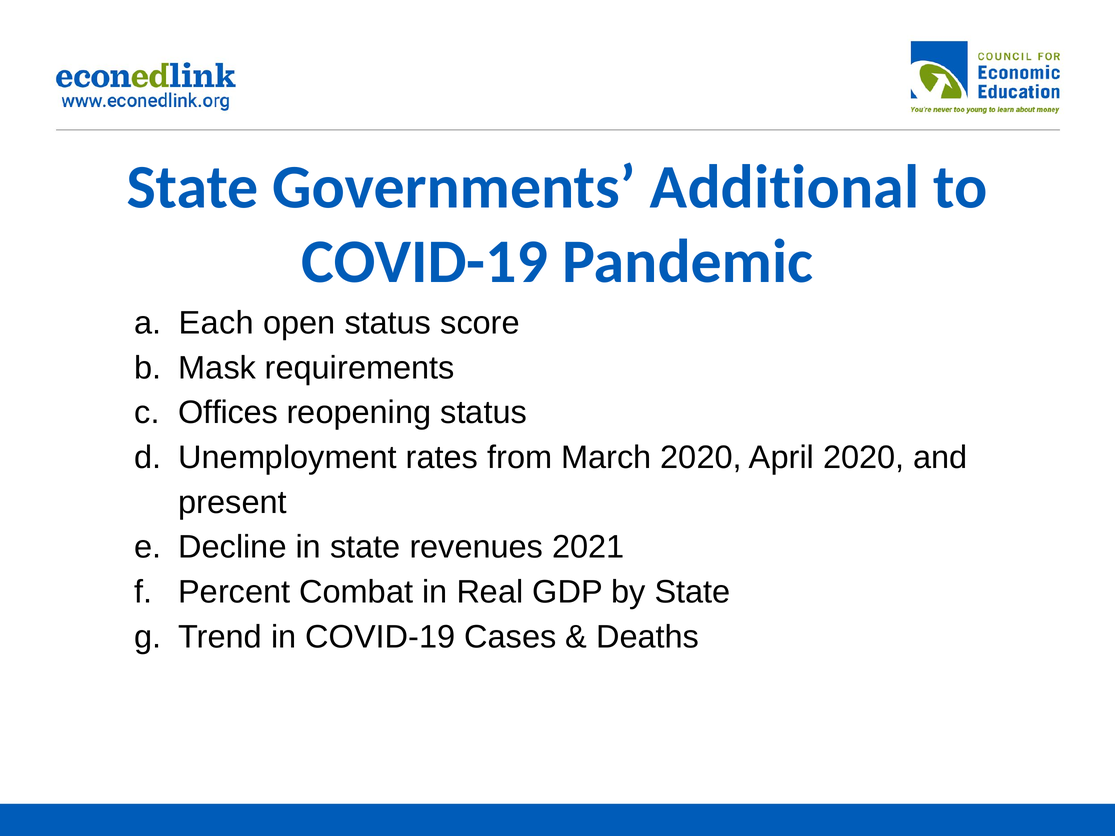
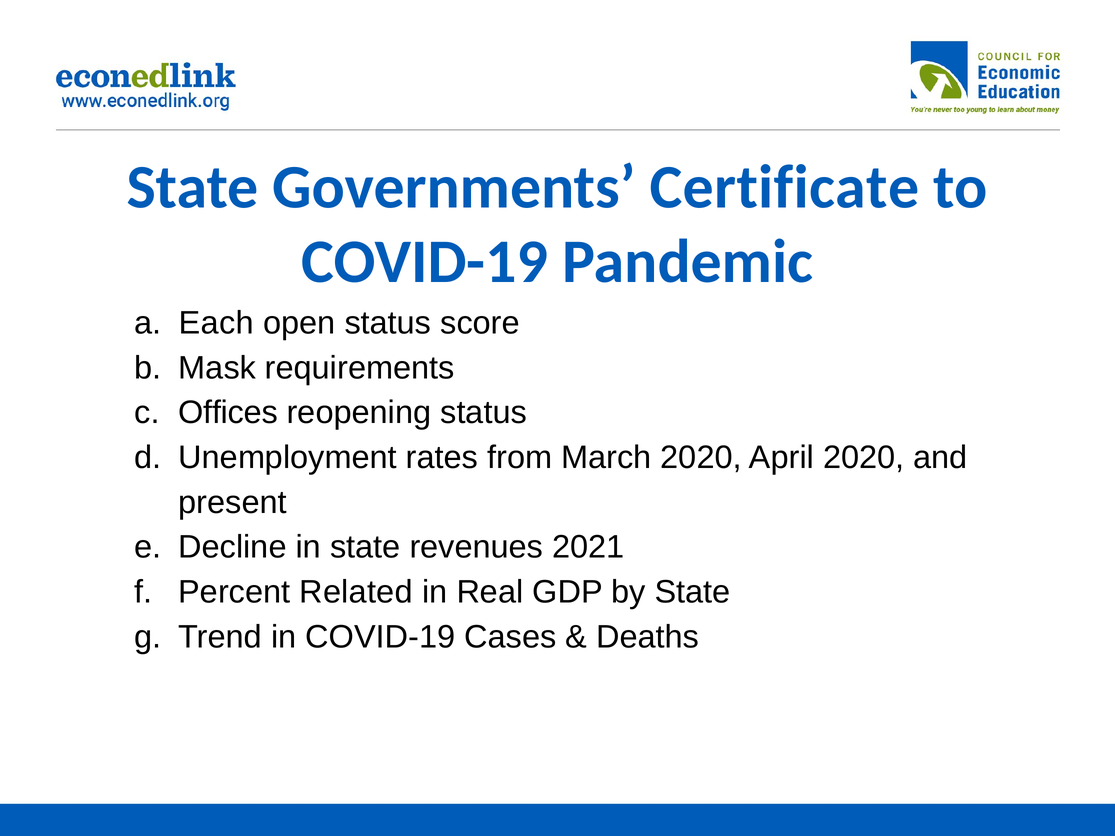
Additional: Additional -> Certificate (785, 187)
Combat: Combat -> Related (356, 592)
